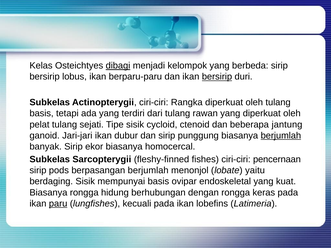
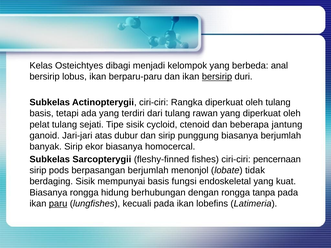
dibagi underline: present -> none (118, 66)
berbeda sirip: sirip -> anal (279, 66)
Jari-jari ikan: ikan -> atas (103, 136)
berjumlah underline: present -> none (281, 136)
yaitu: yaitu -> tidak (255, 171)
ovipar: ovipar -> fungsi (184, 182)
keras: keras -> tanpa (264, 193)
